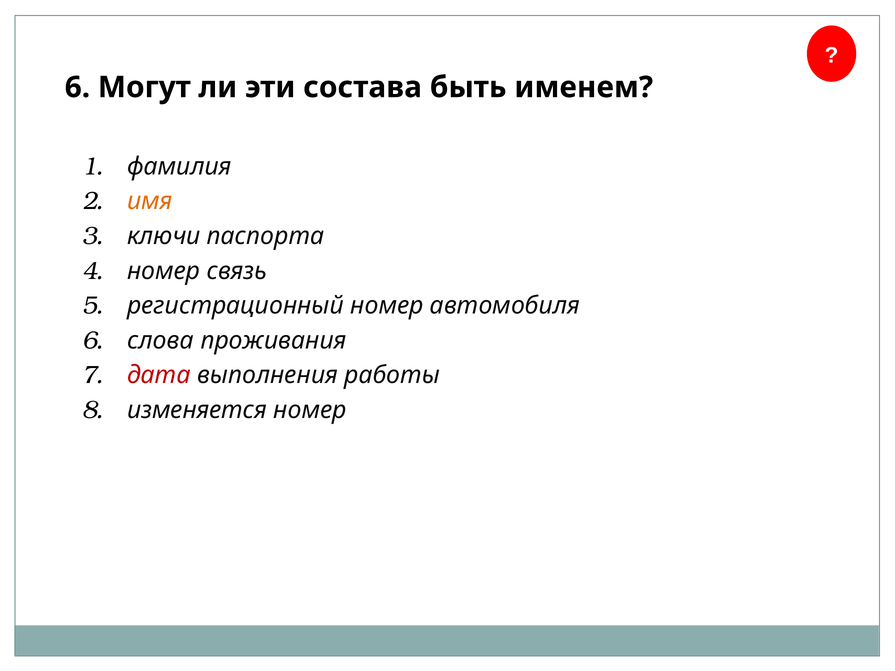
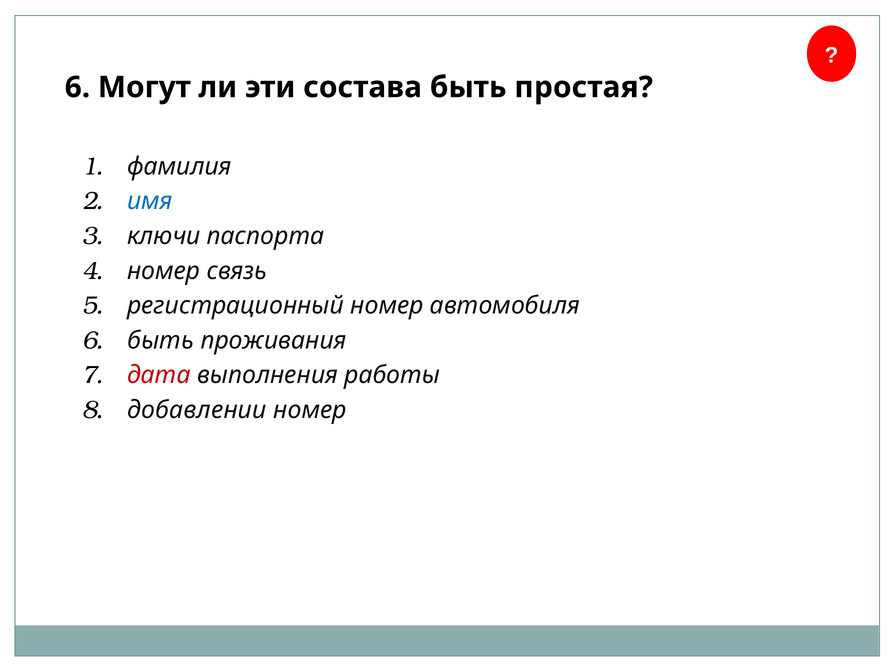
именем: именем -> простая (584, 87)
имя colour: orange -> blue (150, 201)
6 слова: слова -> быть (160, 341)
изменяется: изменяется -> добавлении (197, 410)
